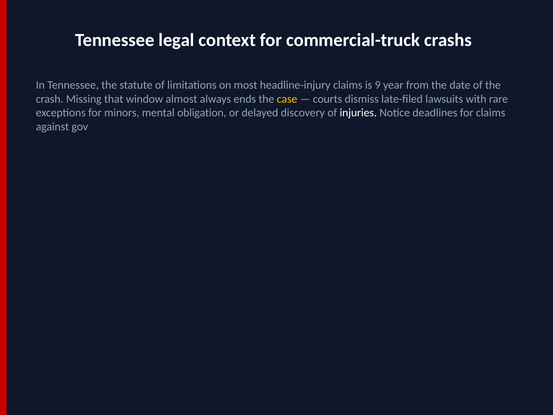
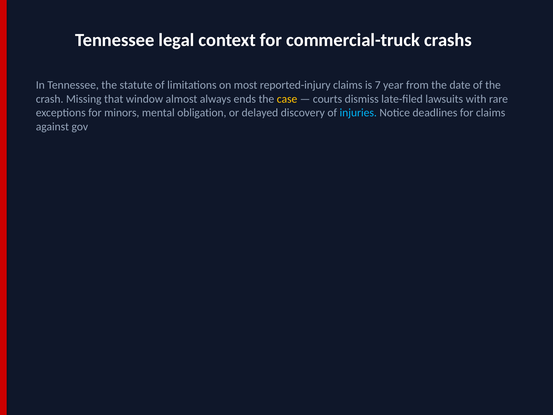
headline-injury: headline-injury -> reported-injury (295, 85)
9: 9 -> 7 (378, 85)
injuries colour: white -> light blue (358, 113)
